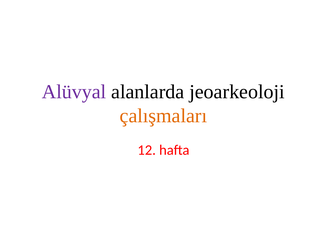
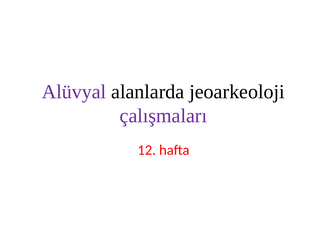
çalışmaları colour: orange -> purple (163, 116)
